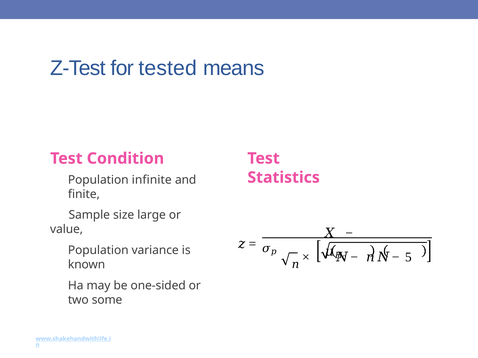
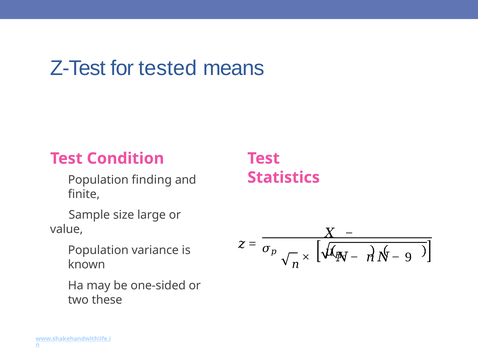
infinite: infinite -> finding (152, 180)
5: 5 -> 9 (408, 258)
some: some -> these (107, 300)
